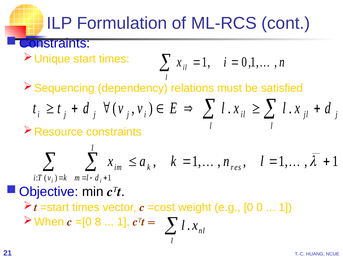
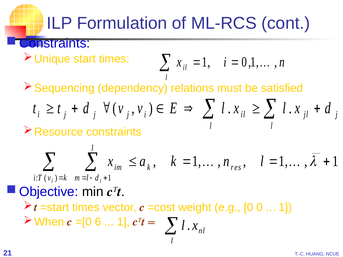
8: 8 -> 6 (98, 222)
